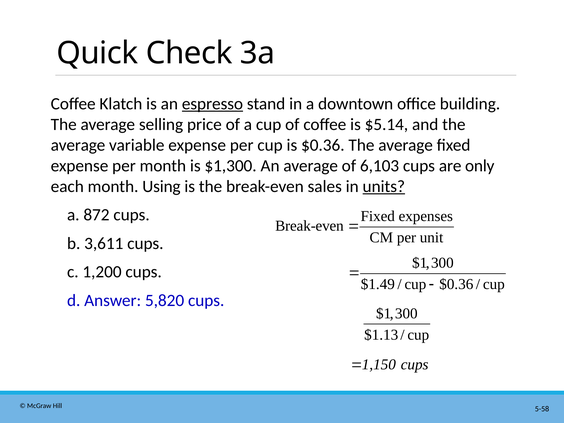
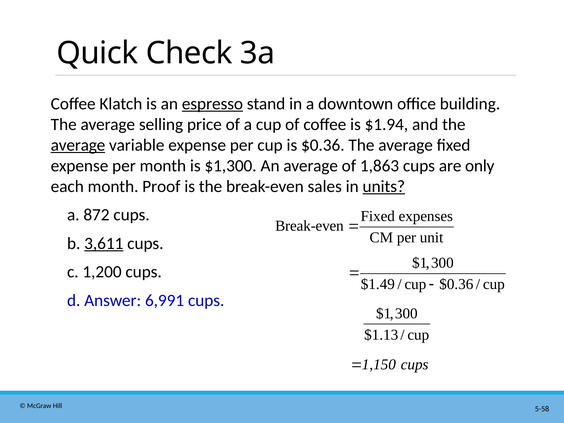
$5.14: $5.14 -> $1.94 (386, 124)
average underline: none -> present (78, 145)
6,103: 6,103 -> 1,863 (380, 166)
Using: Using -> Proof (161, 186)
3,611 underline: none -> present (104, 243)
5,820: 5,820 -> 6,991 (165, 300)
